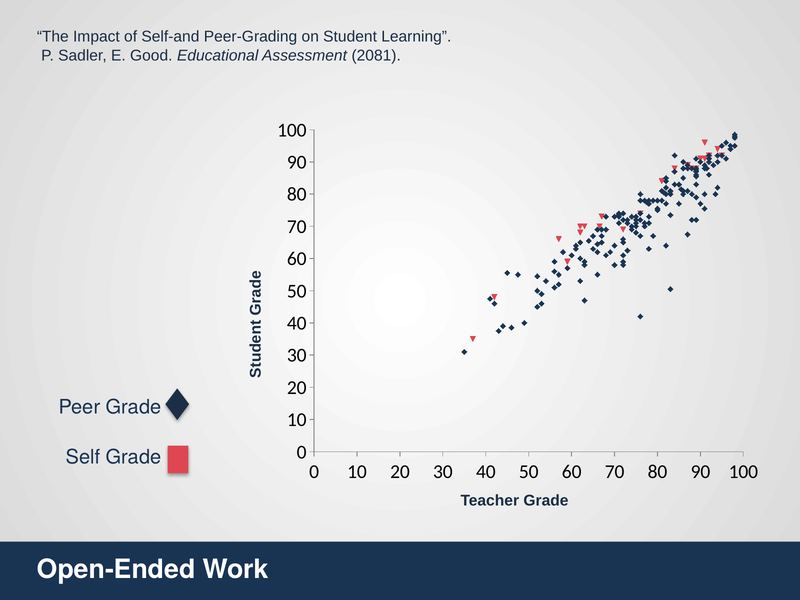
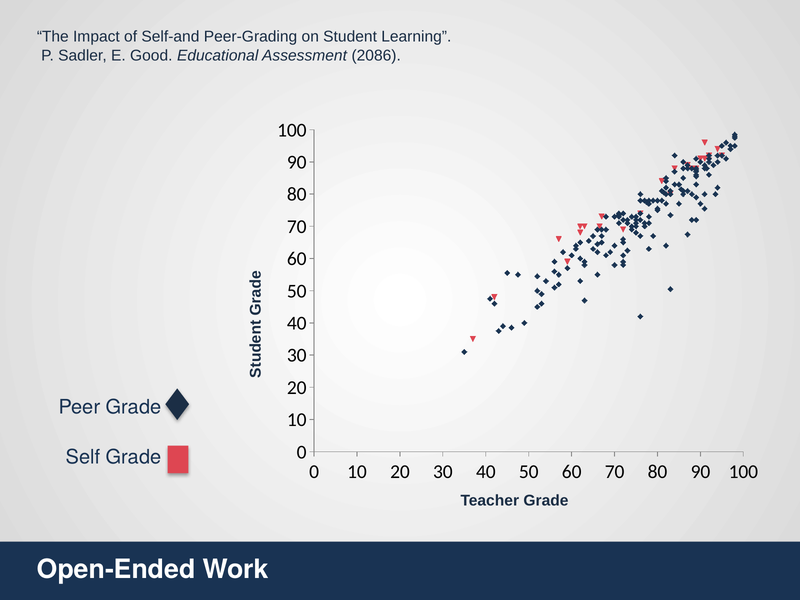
2081: 2081 -> 2086 (376, 56)
